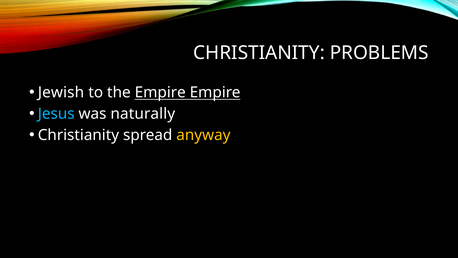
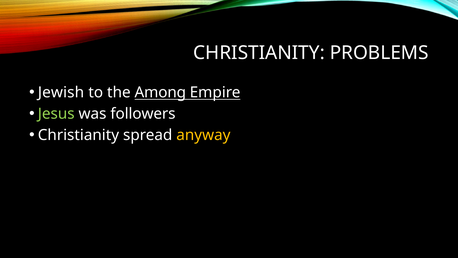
the Empire: Empire -> Among (160, 92)
Jesus colour: light blue -> light green (56, 114)
naturally: naturally -> followers (143, 114)
